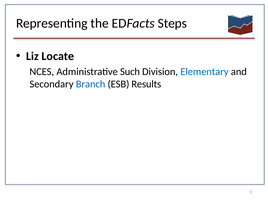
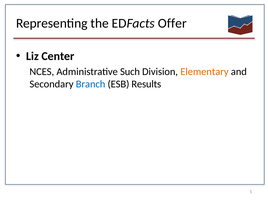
Steps: Steps -> Offer (172, 23)
Locate: Locate -> Center (58, 56)
Elementary colour: blue -> orange (204, 72)
